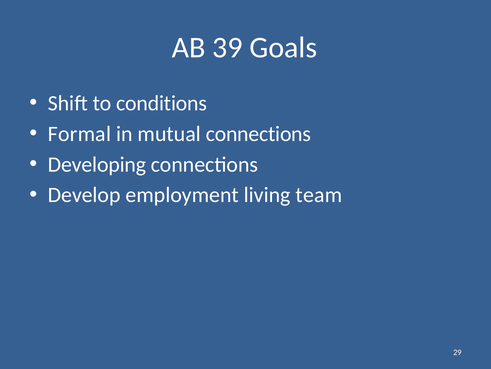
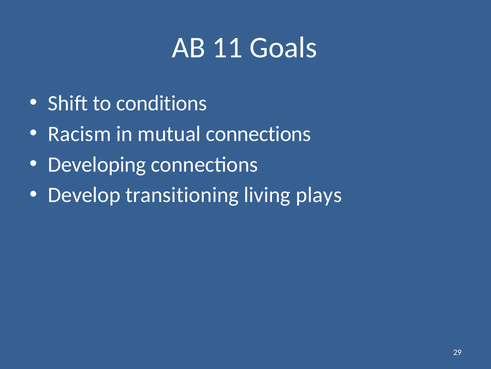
39: 39 -> 11 (227, 48)
Formal: Formal -> Racism (79, 134)
employment: employment -> transitioning (182, 195)
team: team -> plays (319, 195)
